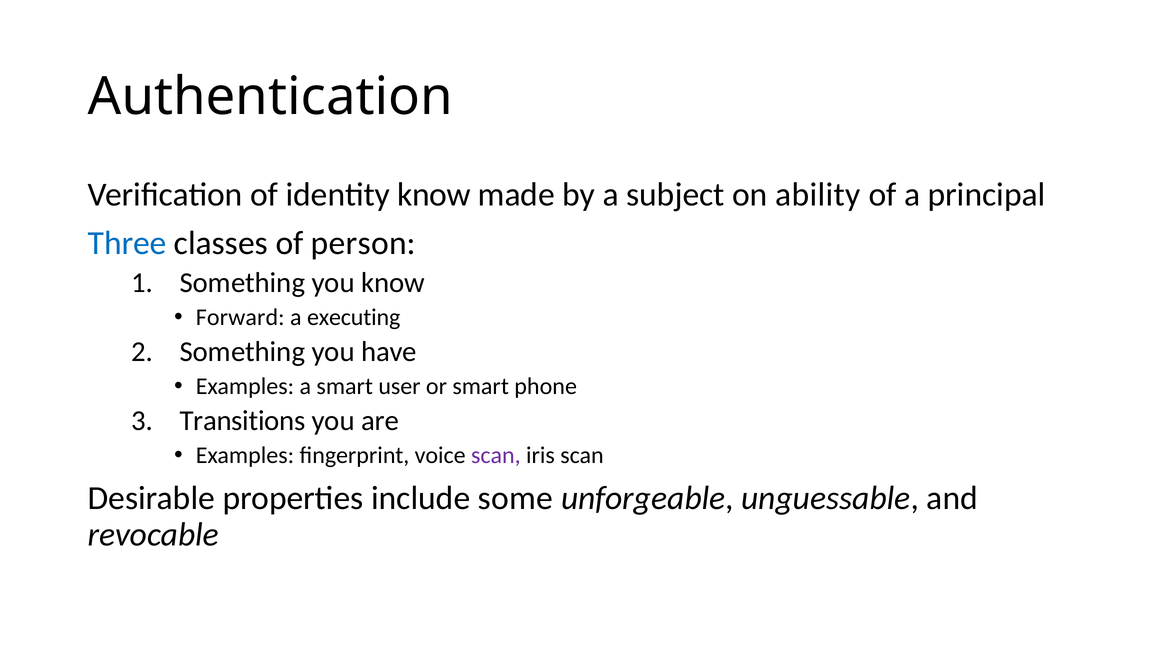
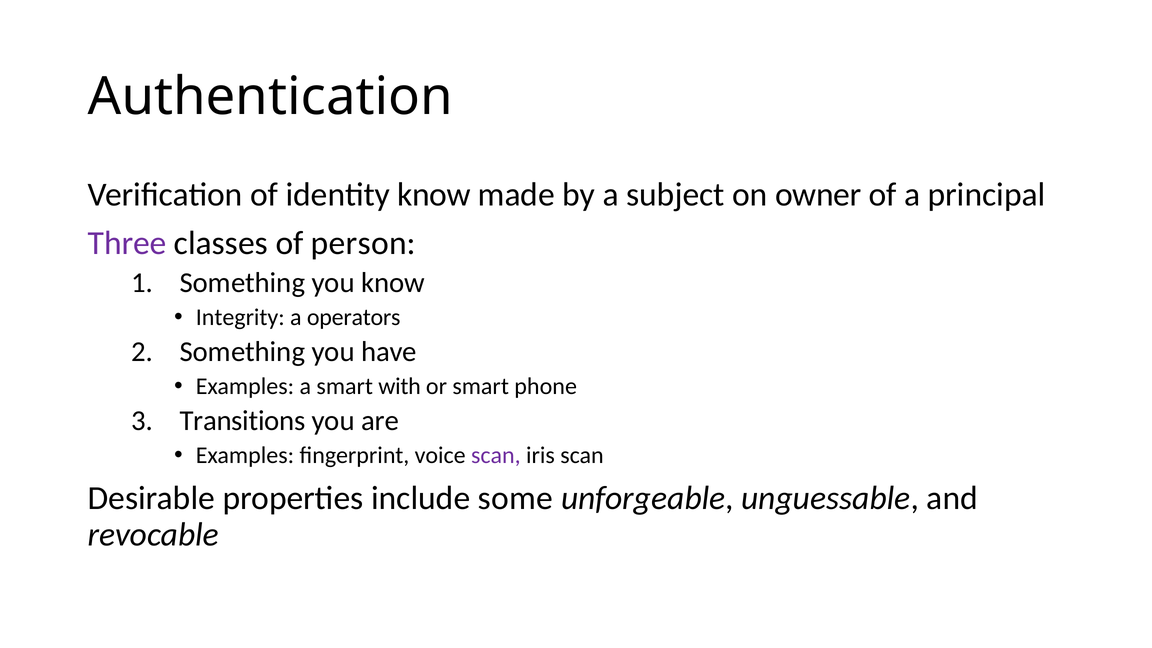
ability: ability -> owner (818, 195)
Three colour: blue -> purple (127, 243)
Forward: Forward -> Integrity (240, 317)
executing: executing -> operators (354, 317)
user: user -> with (400, 386)
